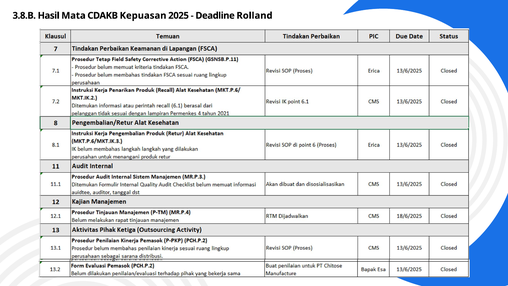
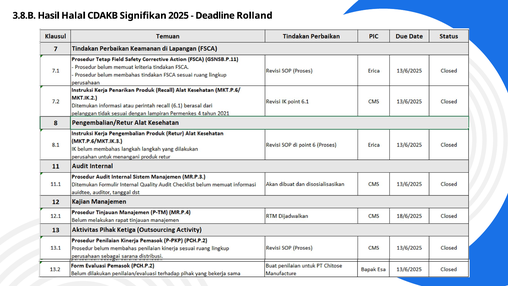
Mata: Mata -> Halal (73, 16)
Kepuasan: Kepuasan -> Signifikan (143, 16)
